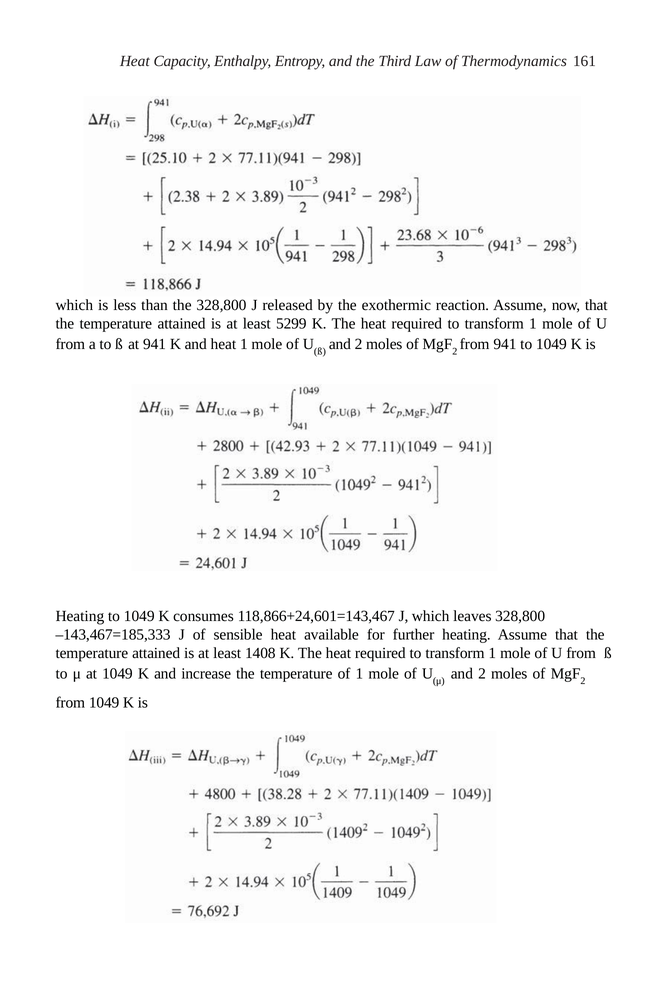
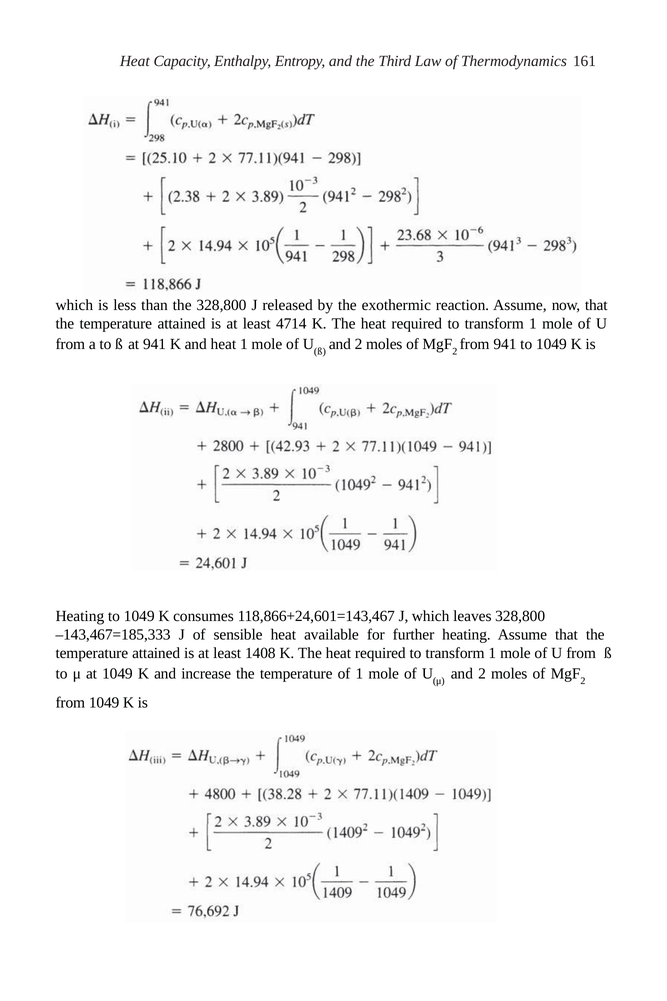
5299: 5299 -> 4714 (291, 323)
